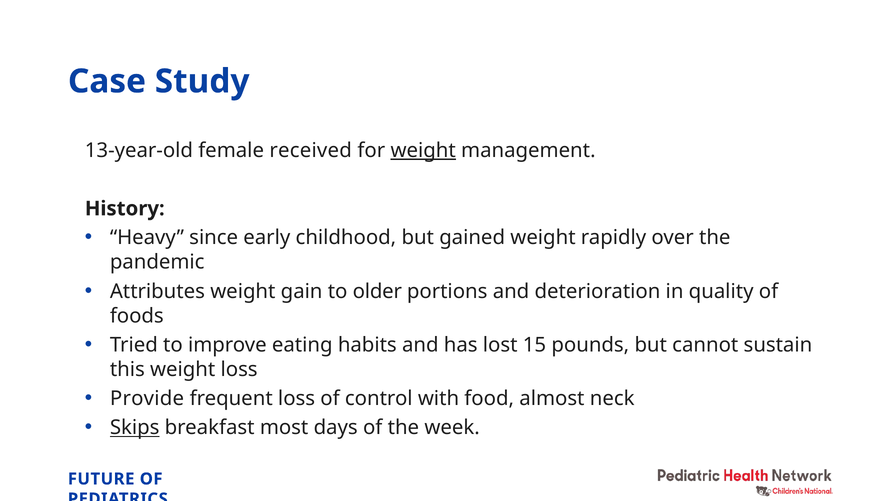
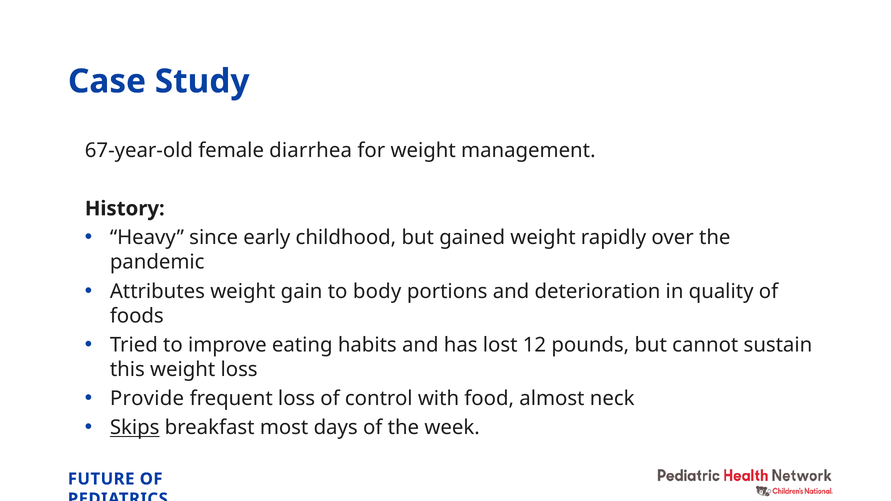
13-year-old: 13-year-old -> 67-year-old (139, 150)
received: received -> diarrhea (311, 150)
weight underline: present -> none (423, 150)
older: older -> body (377, 291)
15: 15 -> 12 (534, 345)
